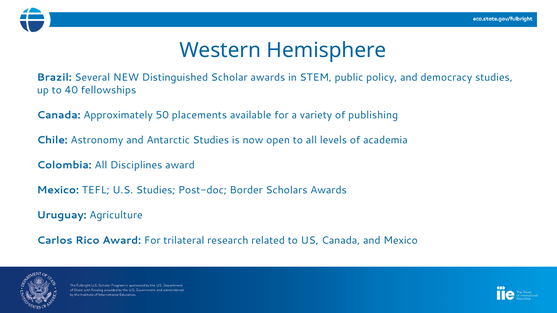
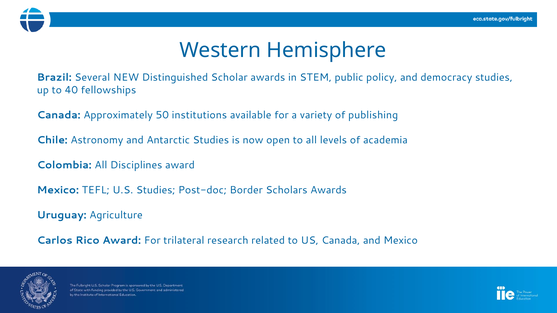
placements: placements -> institutions (199, 115)
